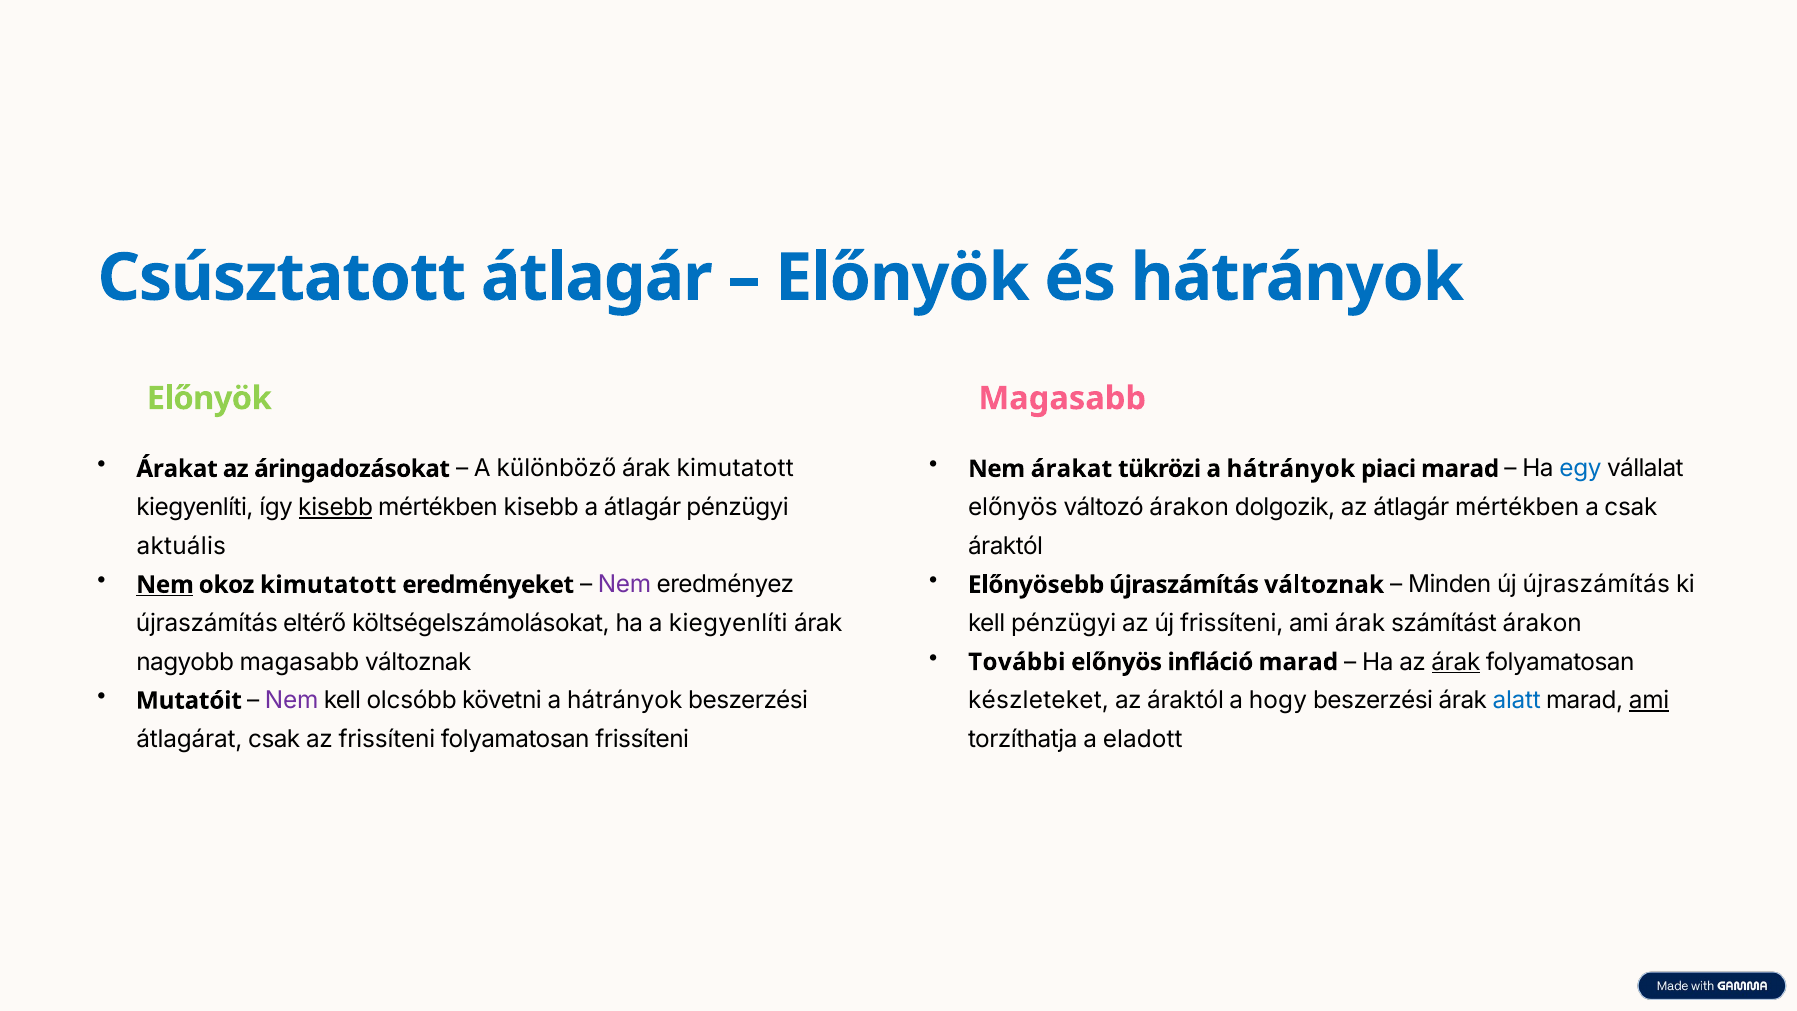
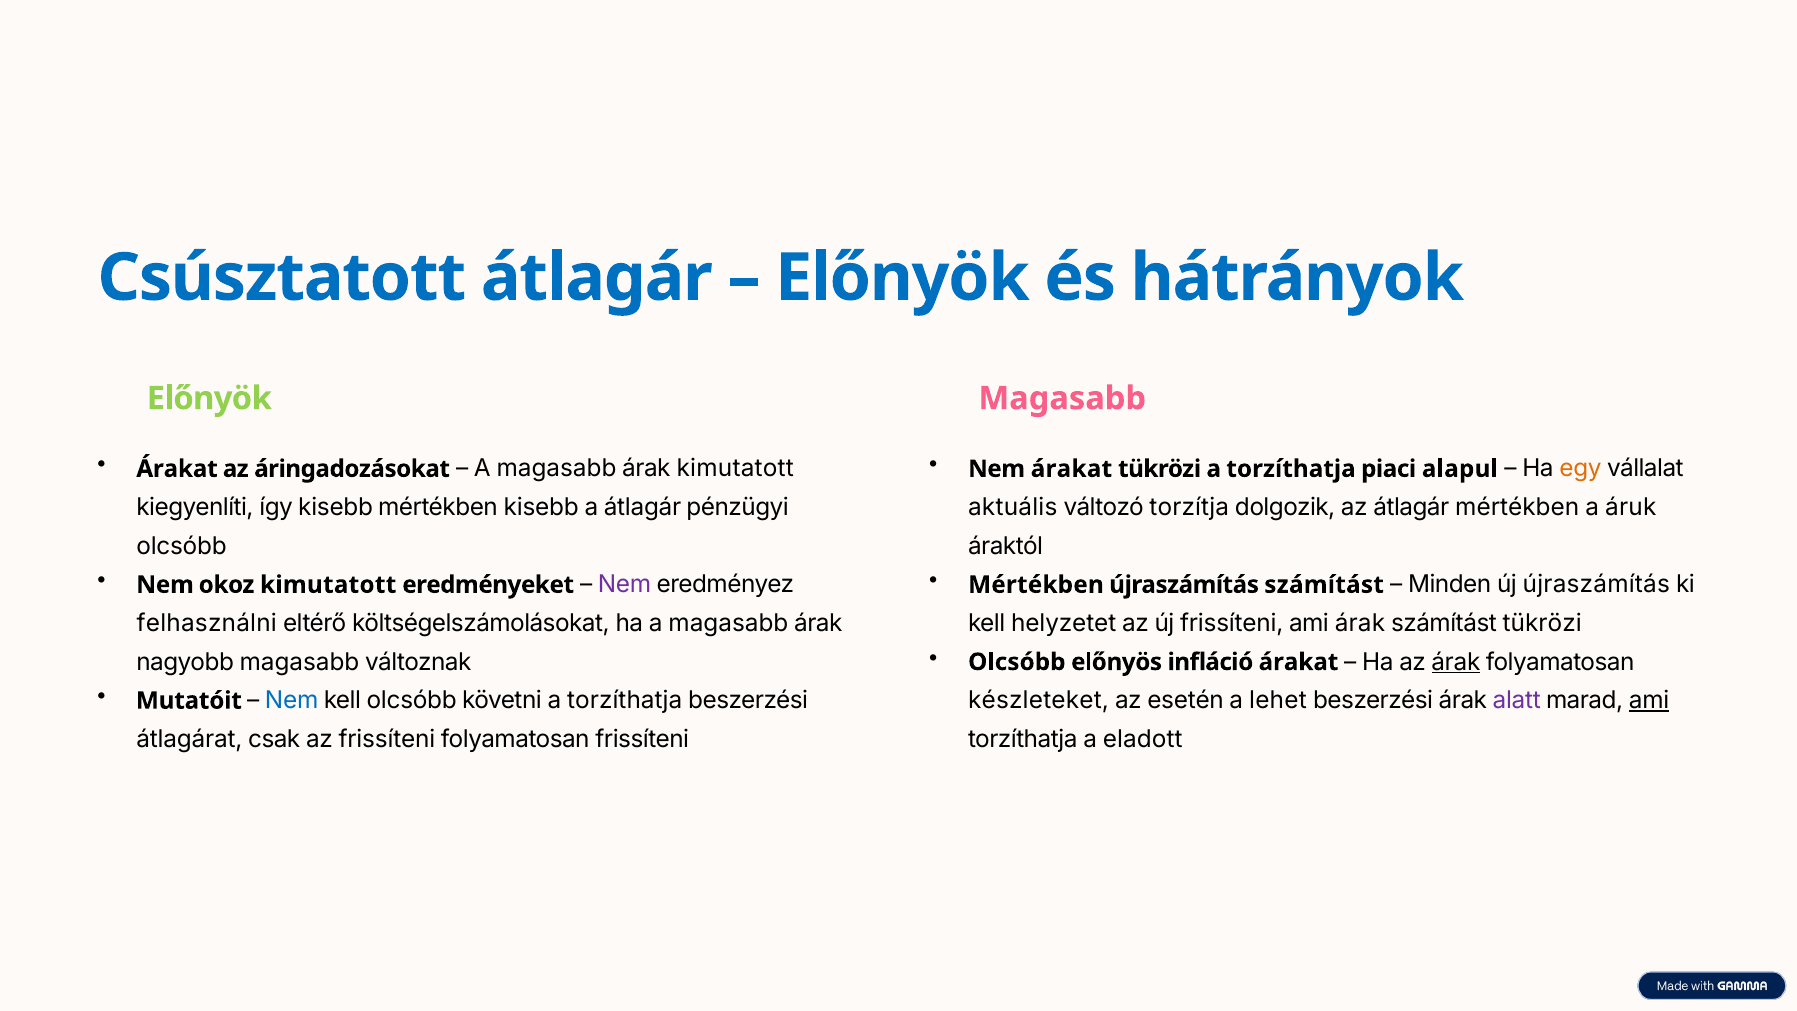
különböző: különböző -> magasabb (557, 469)
tükrözi a hátrányok: hátrányok -> torzíthatja (1291, 469)
piaci marad: marad -> alapul (1460, 469)
egy colour: blue -> orange (1580, 469)
kisebb underline: present -> none (336, 507)
előnyös: előnyös -> aktuális (1013, 507)
változó árakon: árakon -> torzítja (1189, 507)
a csak: csak -> áruk (1631, 507)
aktuális: aktuális -> olcsóbb (182, 546)
Nem underline: present -> none (165, 585)
Előnyösebb: Előnyösebb -> Mértékben (1036, 585)
újraszámítás változnak: változnak -> számítást (1324, 585)
újraszámítás: újraszámítás -> felhasználni (207, 623)
ha a kiegyenlíti: kiegyenlíti -> magasabb (728, 623)
kell pénzügyi: pénzügyi -> helyzetet (1064, 623)
számítást árakon: árakon -> tükrözi (1542, 623)
További: További -> Olcsóbb (1017, 662)
infláció marad: marad -> árakat (1298, 662)
Nem colour: purple -> blue (292, 701)
követni a hátrányok: hátrányok -> torzíthatja (625, 701)
az áraktól: áraktól -> esetén (1186, 701)
hogy: hogy -> lehet (1278, 701)
alatt colour: blue -> purple (1517, 701)
